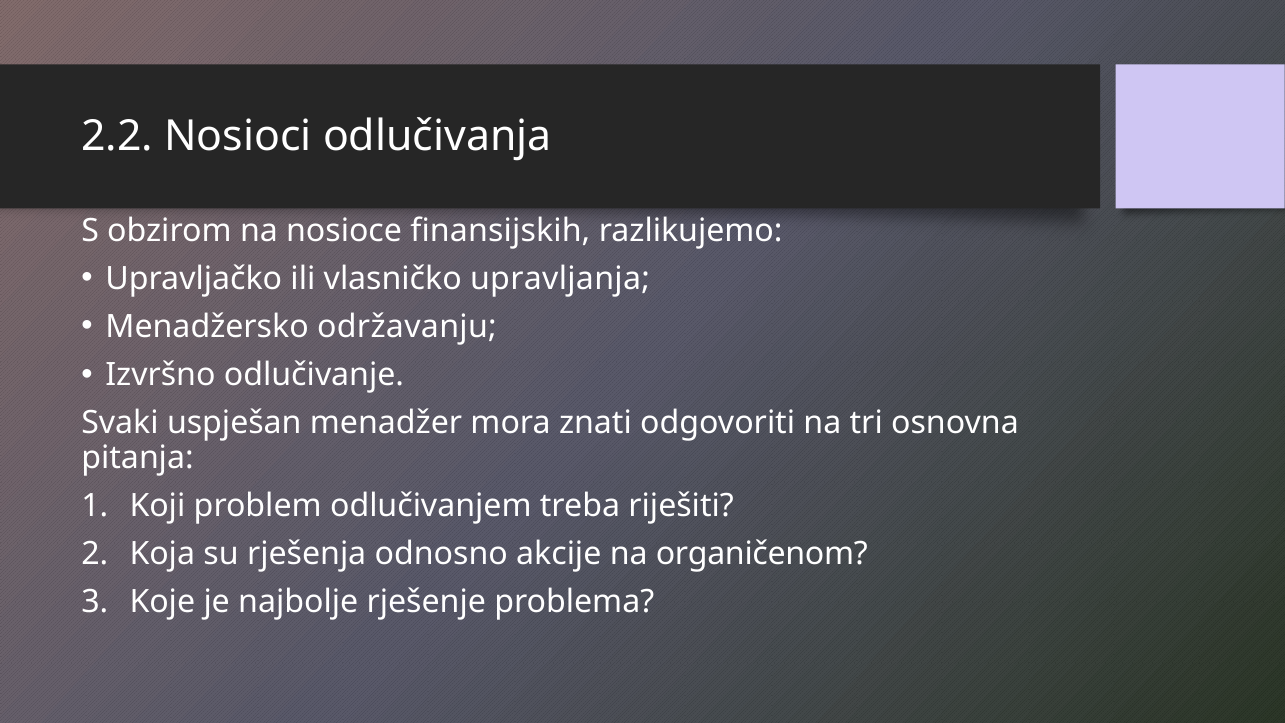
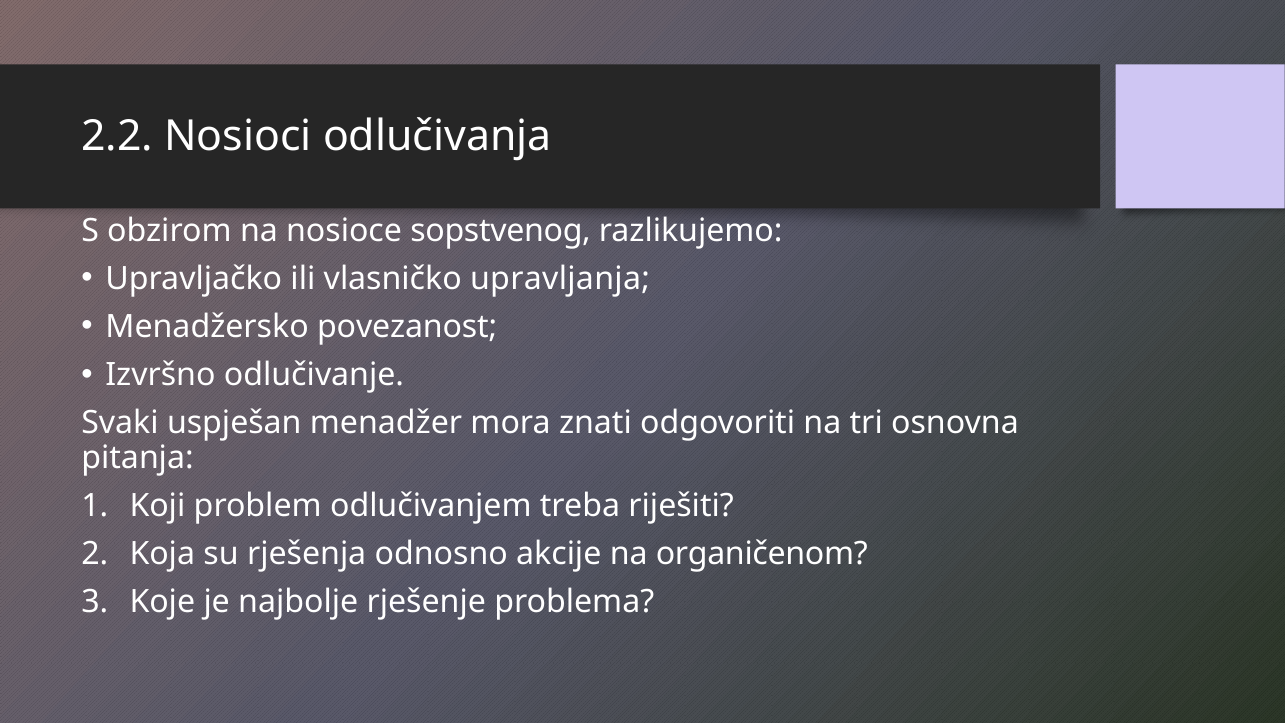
finansijskih: finansijskih -> sopstvenog (501, 230)
održavanju: održavanju -> povezanost (407, 327)
